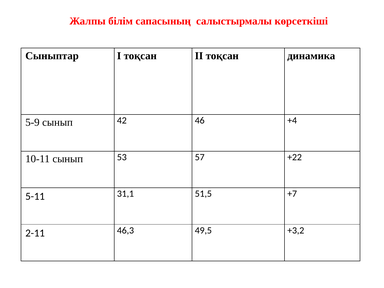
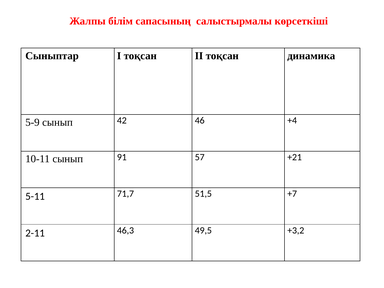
53: 53 -> 91 (122, 157)
+22: +22 -> +21 (295, 157)
31,1: 31,1 -> 71,7 (125, 194)
